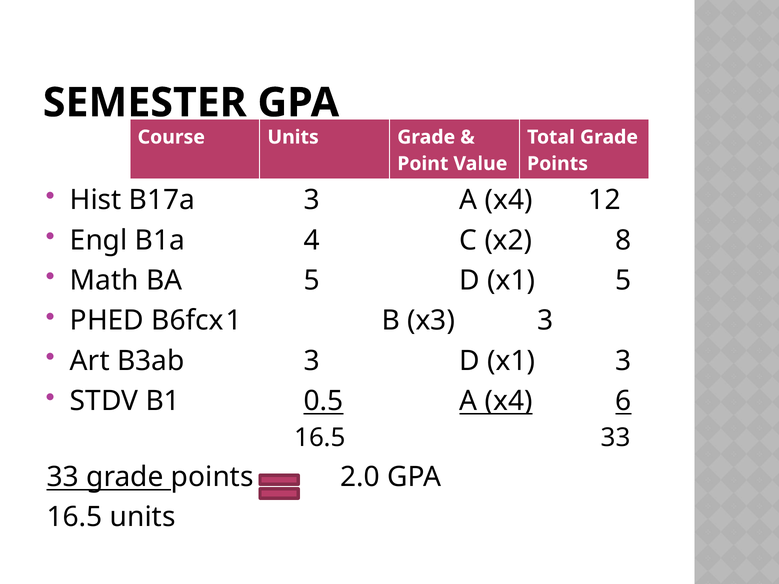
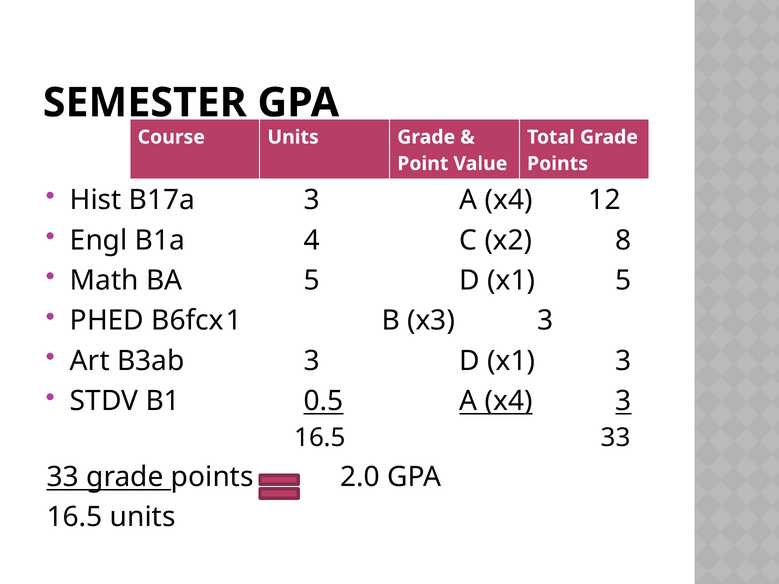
x4 6: 6 -> 3 (623, 401)
